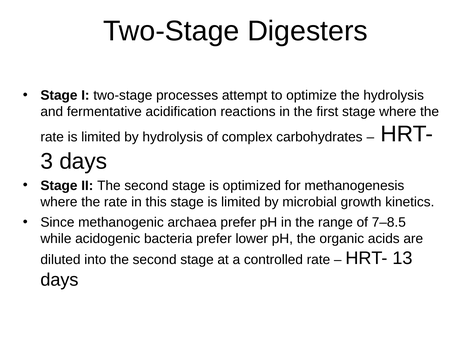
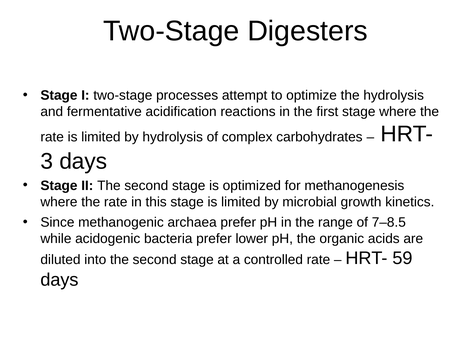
13: 13 -> 59 (403, 258)
